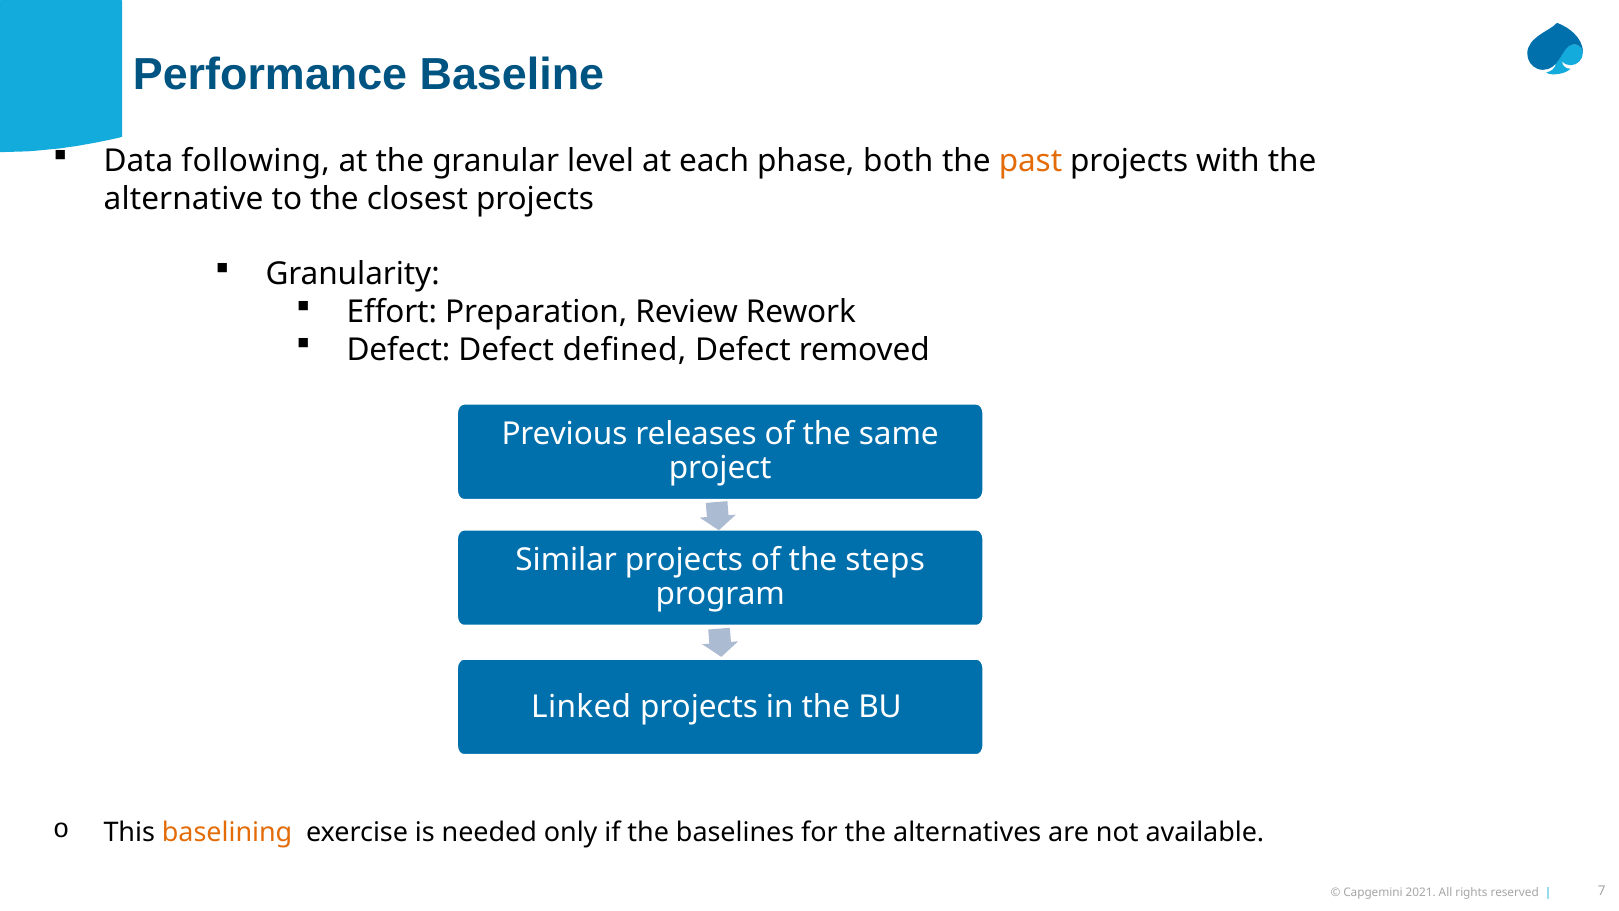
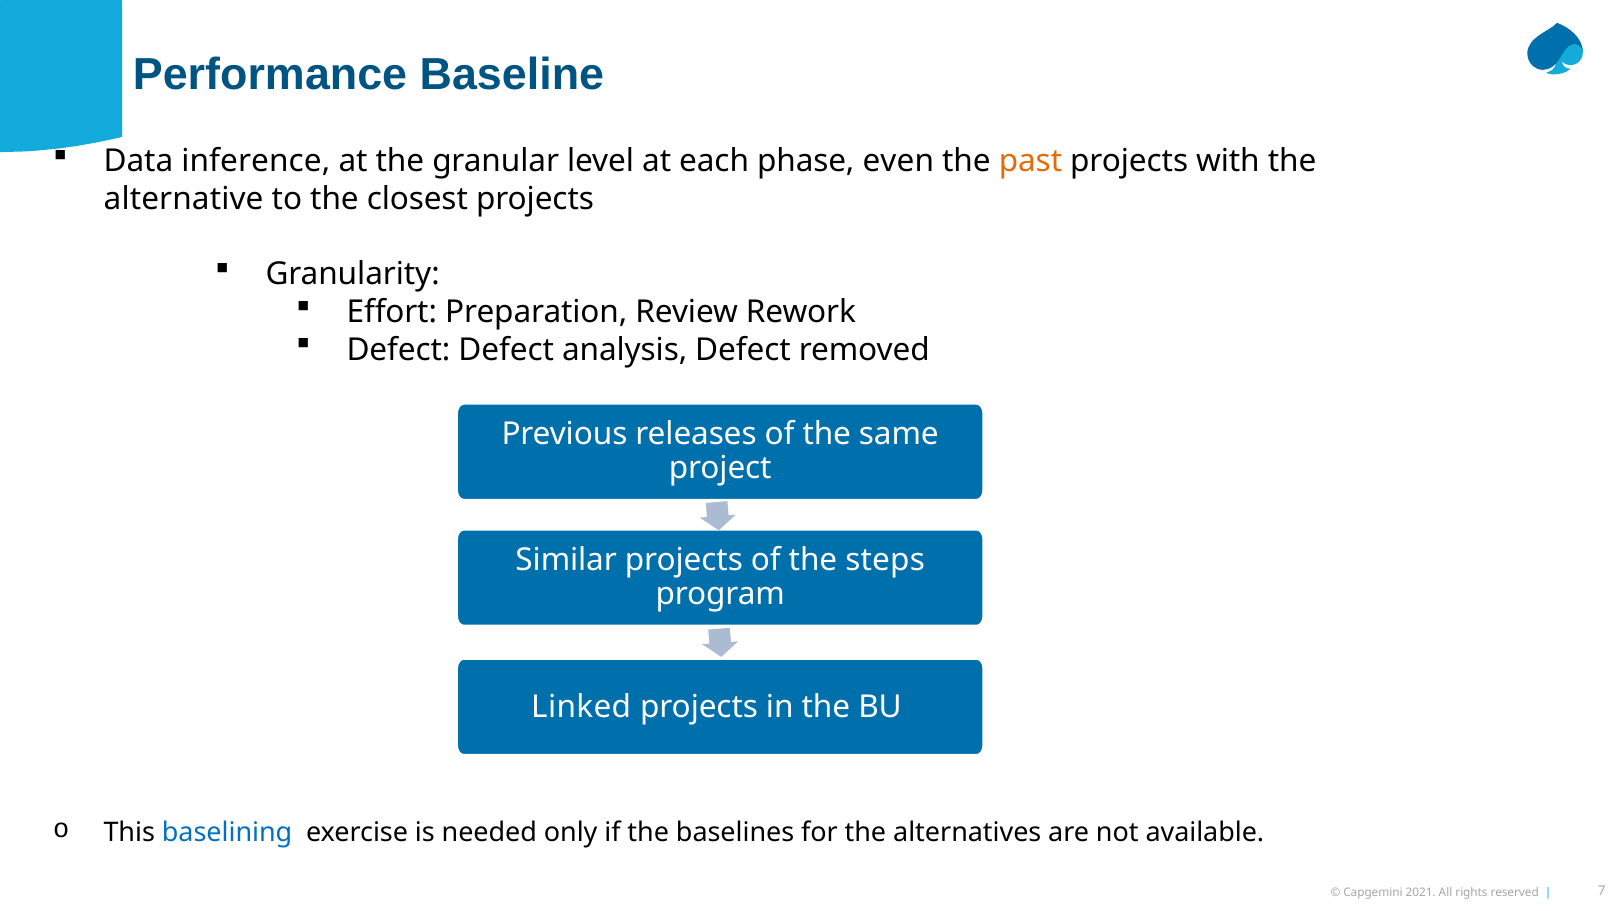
following: following -> inference (256, 161)
both: both -> even (898, 161)
defined: defined -> analysis (625, 350)
baselining colour: orange -> blue (227, 832)
